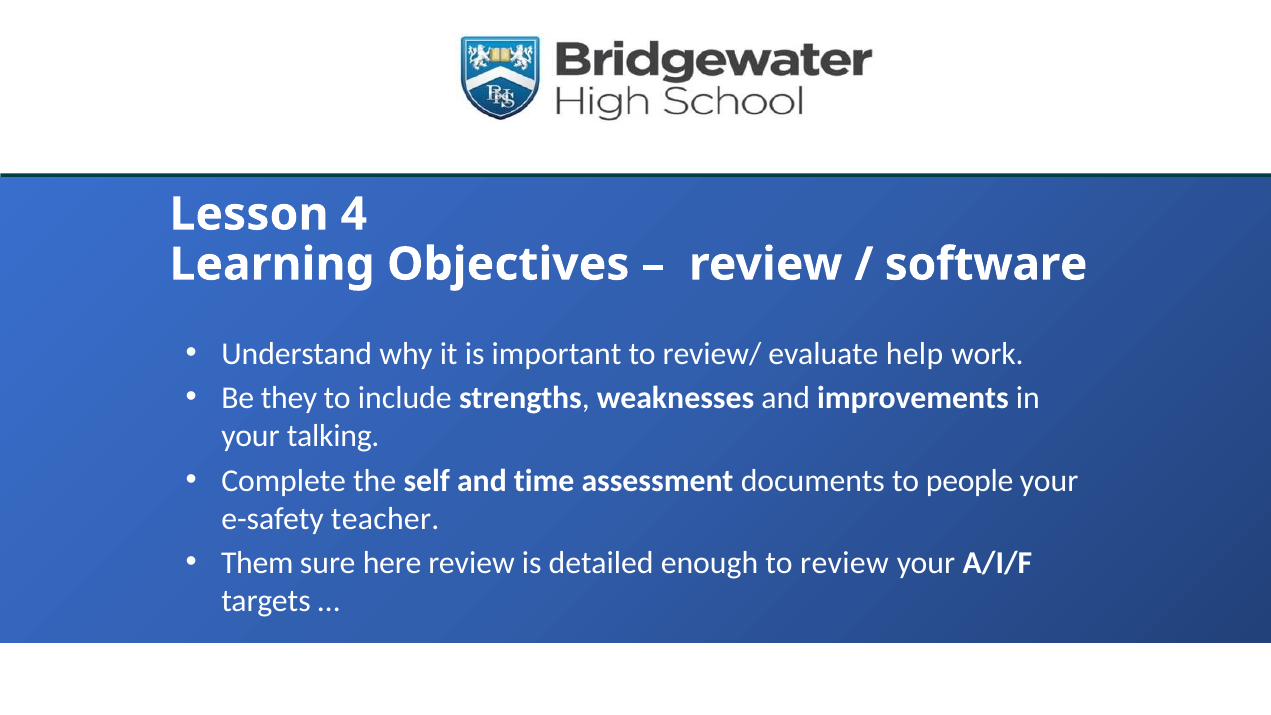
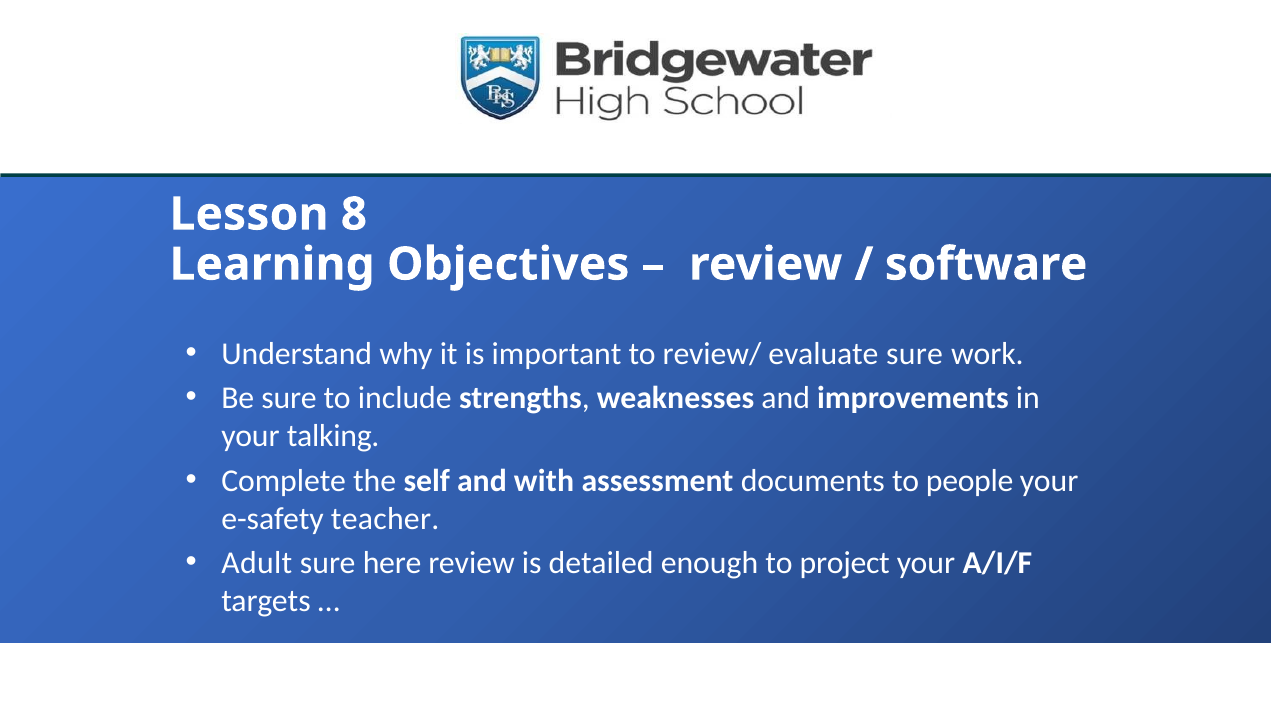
4: 4 -> 8 (354, 214)
evaluate help: help -> sure (915, 354)
Be they: they -> sure (289, 398)
time: time -> with (544, 481)
Them: Them -> Adult (257, 563)
to review: review -> project (845, 563)
